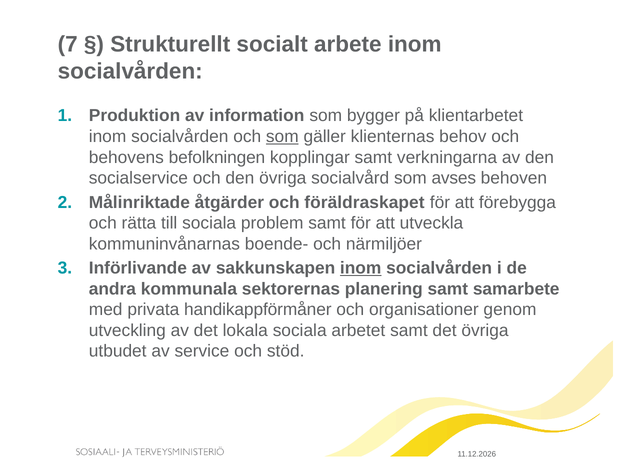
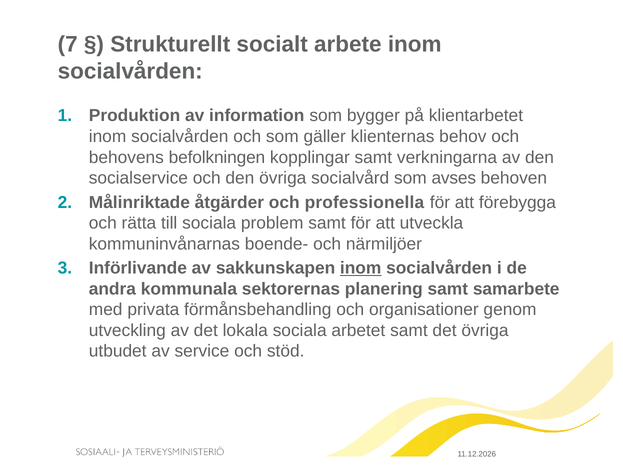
som underline: present -> none (282, 137)
föräldraskapet: föräldraskapet -> professionella (364, 202)
handikappförmåner: handikappförmåner -> förmånsbehandling (258, 310)
